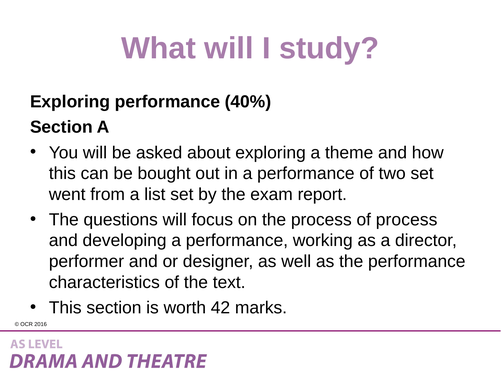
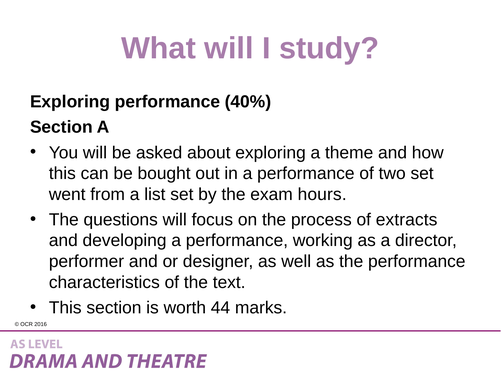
report: report -> hours (322, 194)
of process: process -> extracts (407, 220)
42: 42 -> 44 (220, 307)
